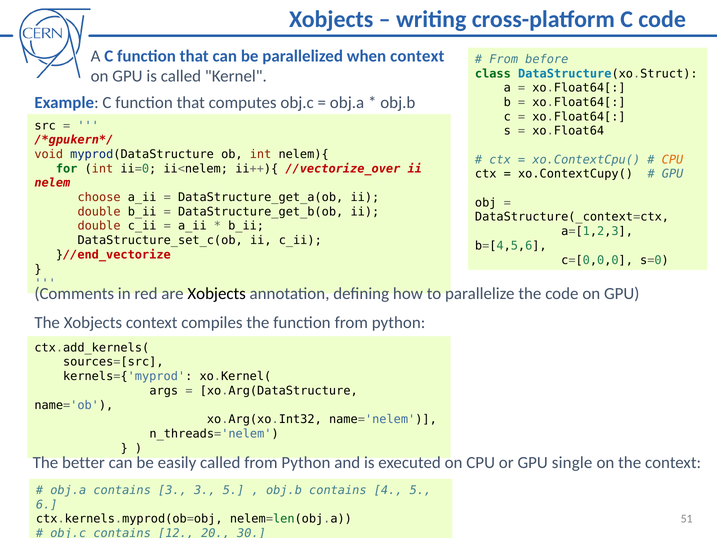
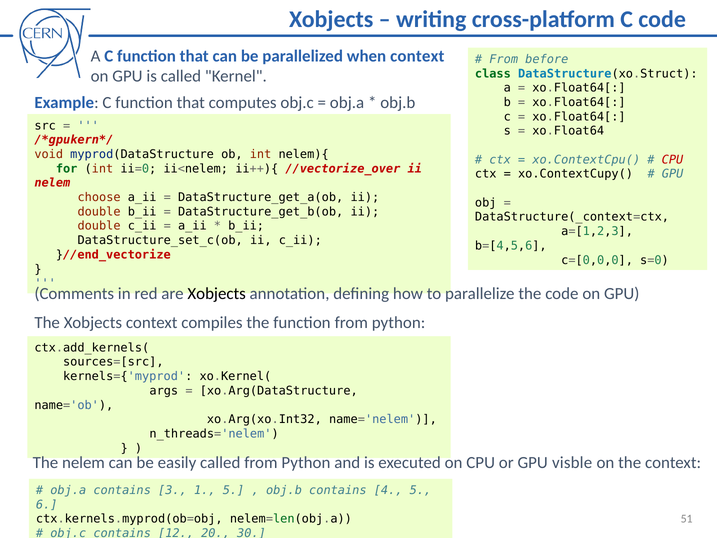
CPU colour: orange -> red (672, 160)
The better: better -> nelem (83, 463)
single: single -> visble (572, 463)
3 3: 3 -> 1 (205, 490)
